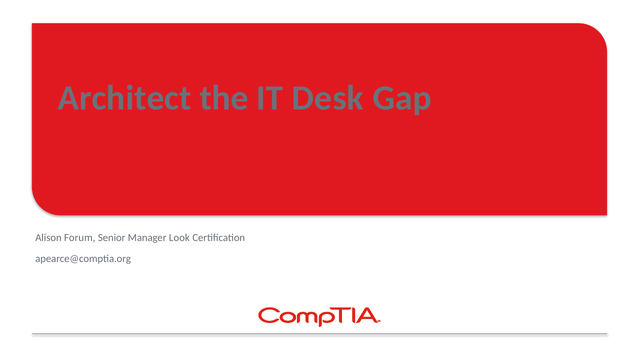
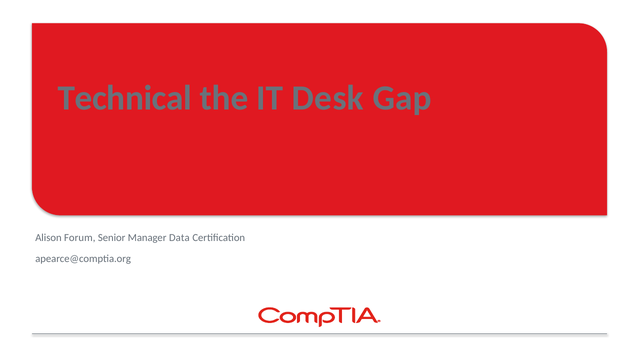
Architect: Architect -> Technical (125, 98)
Look: Look -> Data (179, 238)
